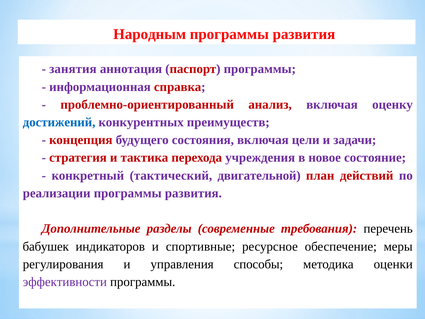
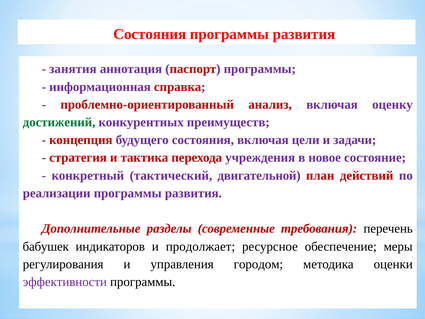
Народным: Народным -> Состояния (150, 34)
достижений colour: blue -> green (59, 122)
спортивные: спортивные -> продолжает (200, 246)
способы: способы -> городом (258, 264)
